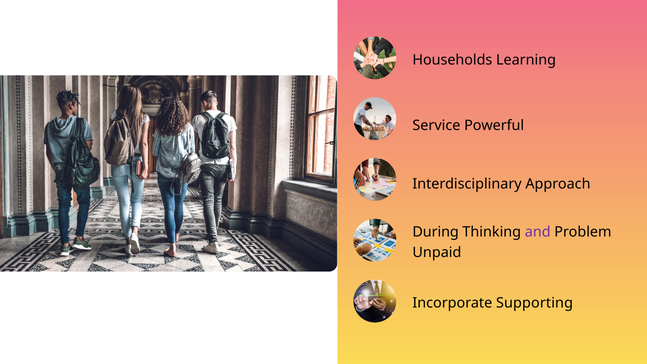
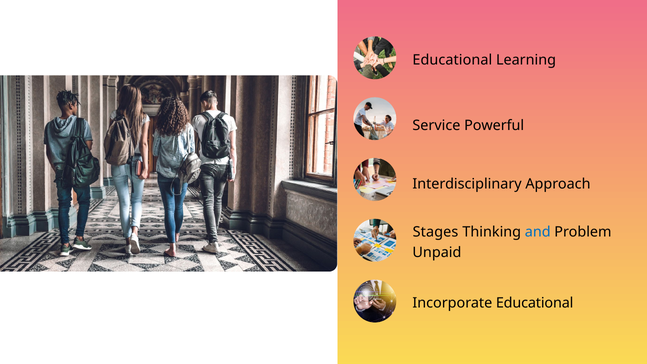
Households: Households -> Educational (452, 60)
During: During -> Stages (436, 232)
and colour: purple -> blue (538, 232)
Incorporate Supporting: Supporting -> Educational (535, 303)
